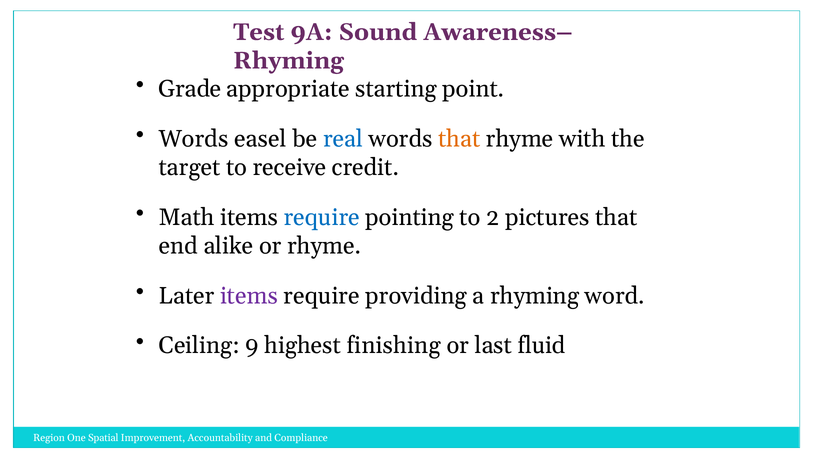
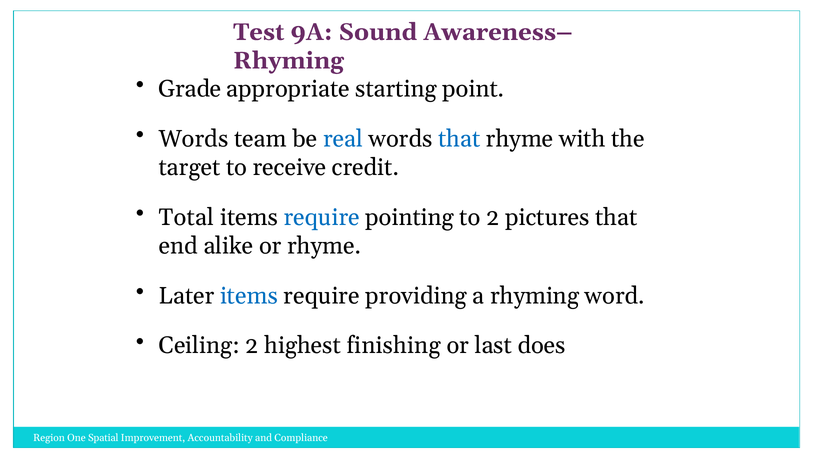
easel: easel -> team (260, 139)
that colour: orange -> blue (459, 139)
Math: Math -> Total (186, 217)
items colour: purple -> blue (249, 296)
Ceiling 9: 9 -> 2 (252, 346)
fluid: fluid -> does (541, 346)
